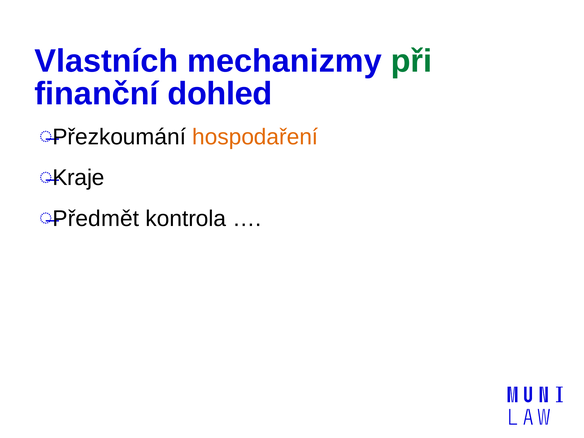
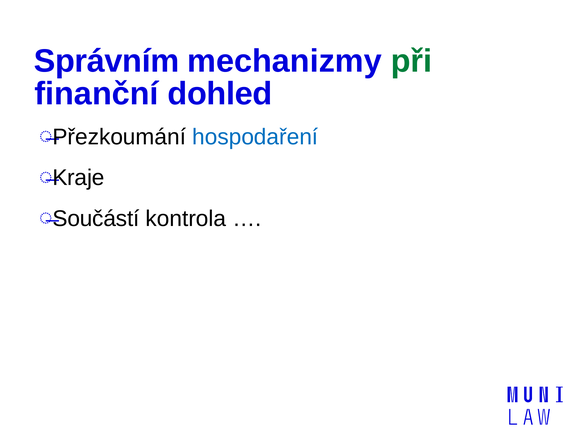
Vlastních: Vlastních -> Správním (107, 61)
hospodaření colour: orange -> blue (255, 137)
Předmět: Předmět -> Součástí (96, 219)
